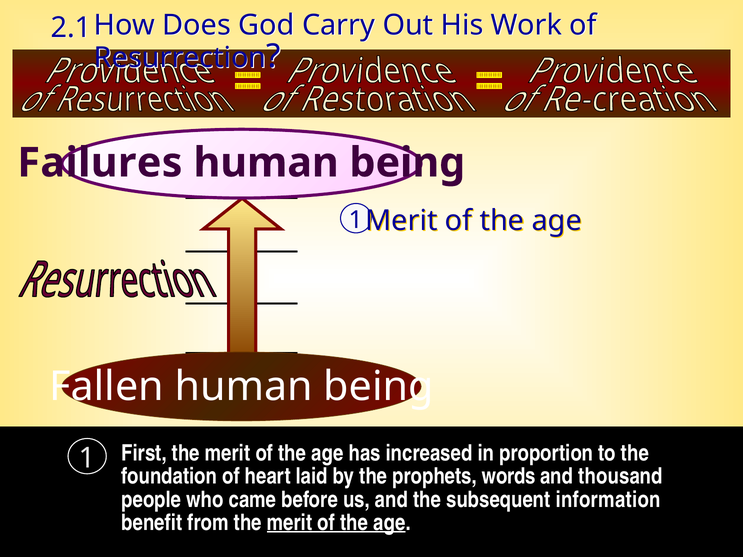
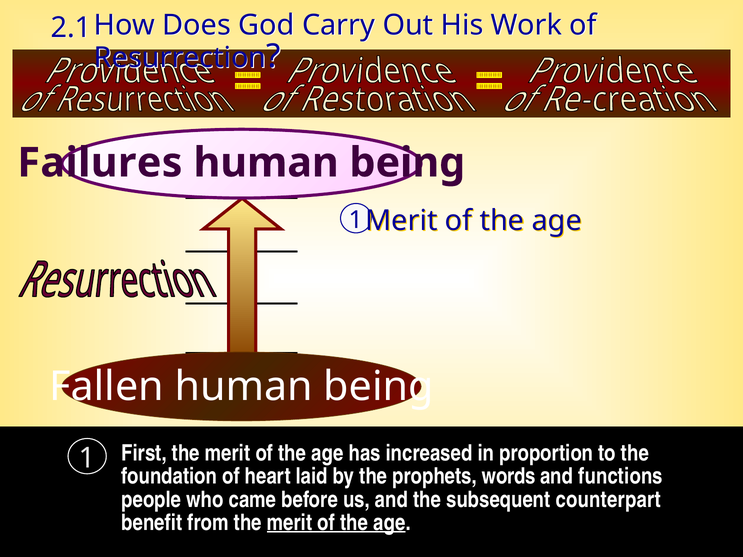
thousand: thousand -> functions (621, 477)
information: information -> counterpart (608, 500)
